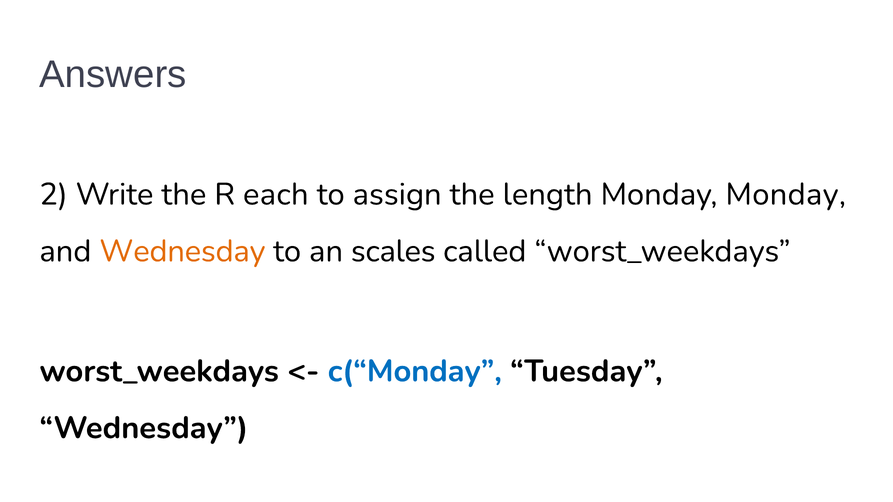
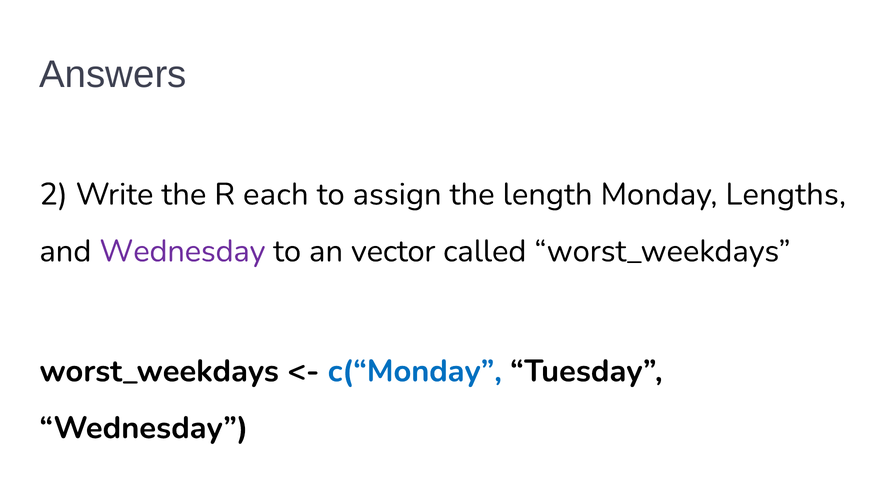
Monday Monday: Monday -> Lengths (786, 194)
Wednesday colour: orange -> purple (182, 251)
scales: scales -> vector (393, 251)
